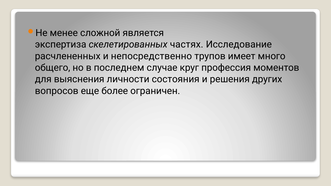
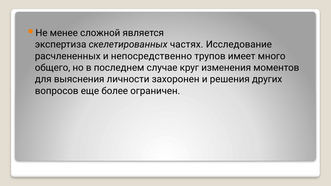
профессия: профессия -> изменения (226, 68)
состояния: состояния -> захоронен (176, 79)
